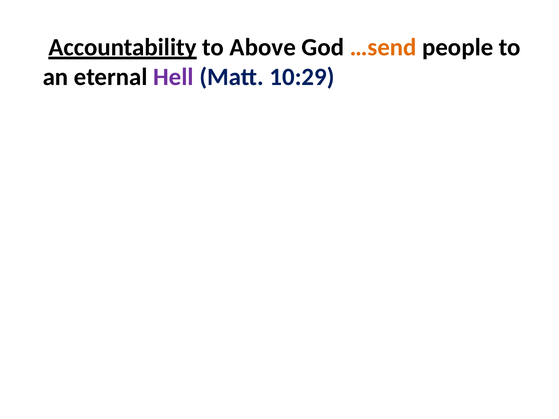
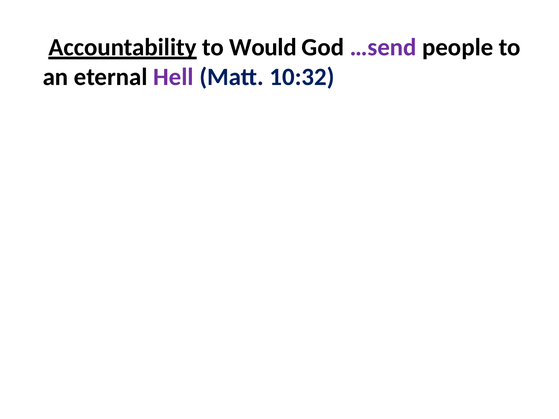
Above: Above -> Would (263, 47)
…send colour: orange -> purple (383, 47)
10:29: 10:29 -> 10:32 (302, 77)
